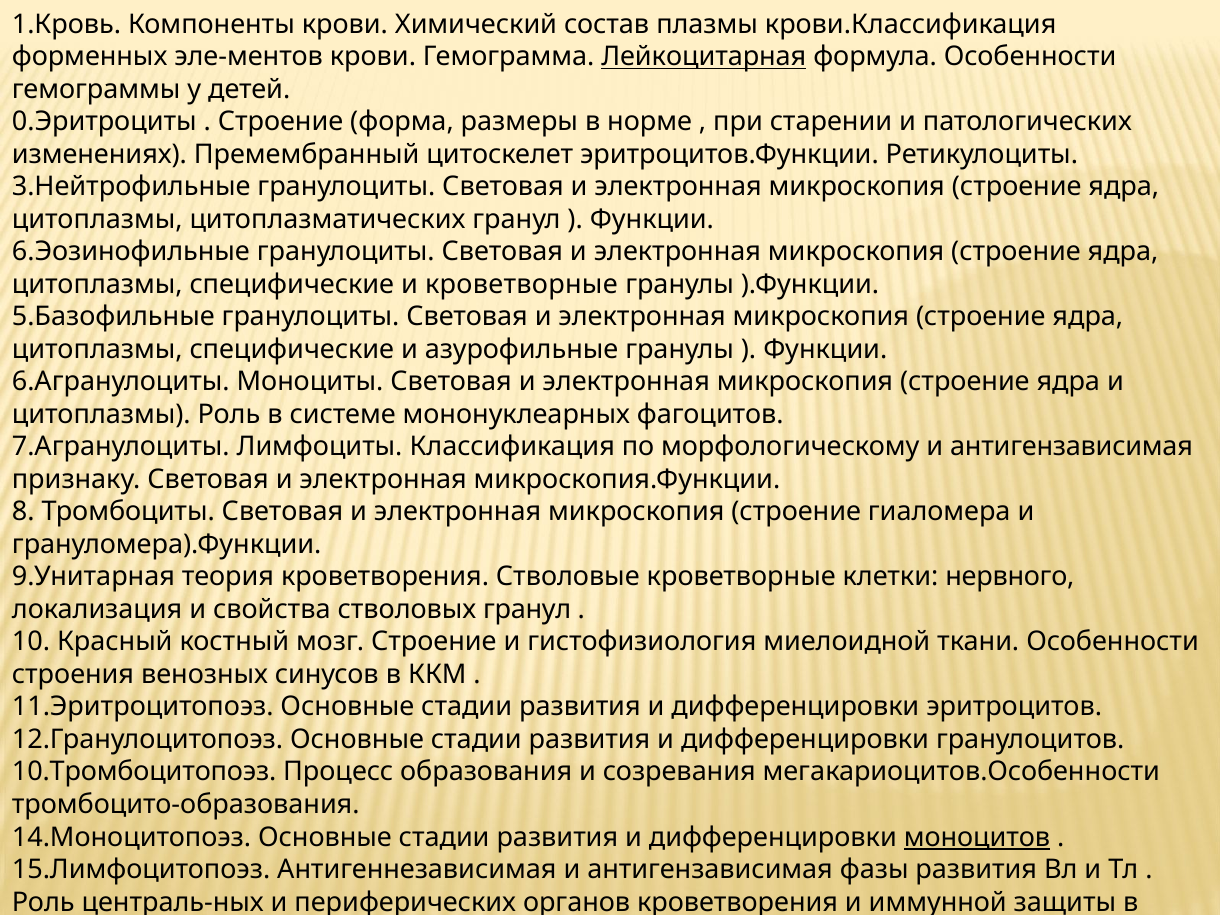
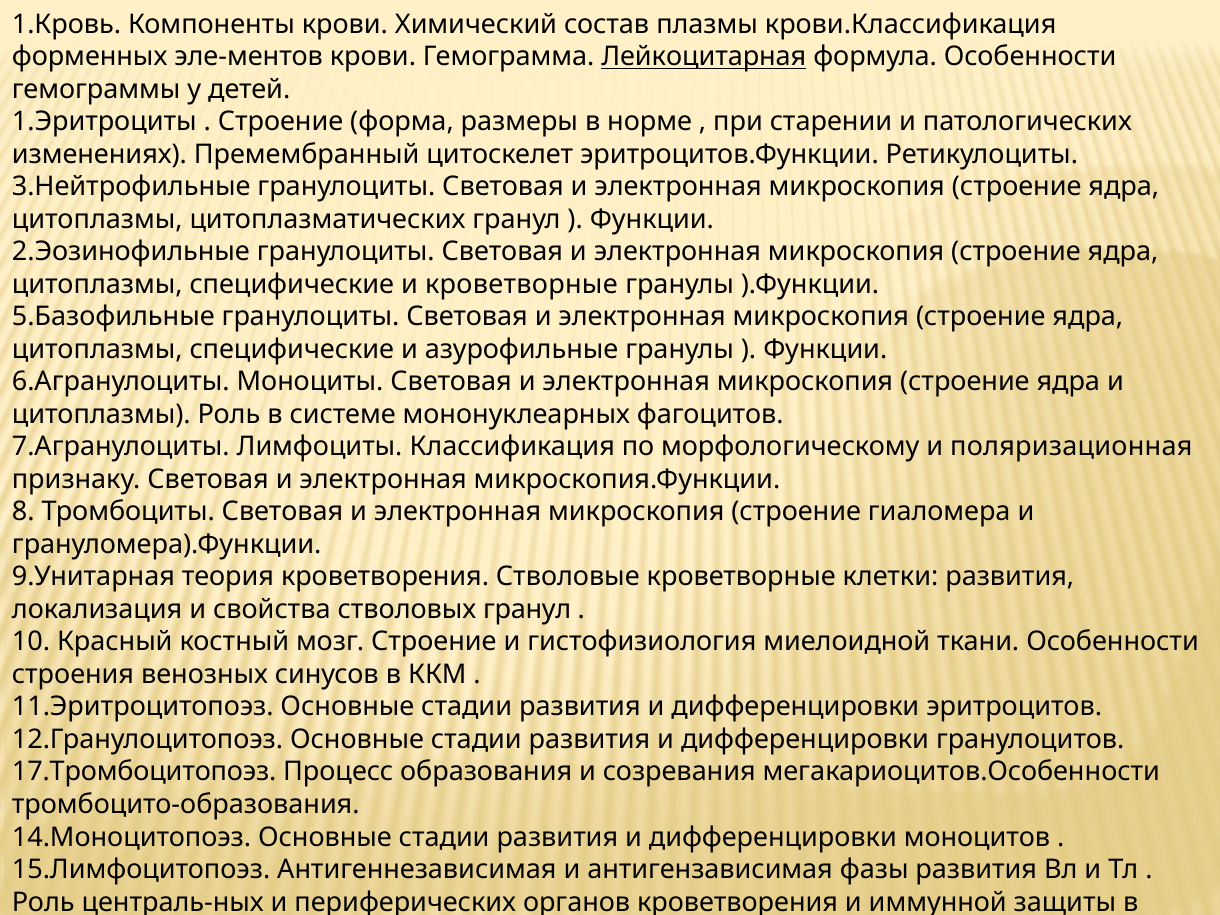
0.Эритроциты: 0.Эритроциты -> 1.Эритроциты (104, 122)
6.Эозинофильные: 6.Эозинофильные -> 2.Эозинофильные (131, 252)
морфологическому и антигензависимая: антигензависимая -> поляризационная (1071, 447)
клетки нервного: нервного -> развития (1010, 577)
10.Тромбоцитопоэз: 10.Тромбоцитопоэз -> 17.Тромбоцитопоэз (144, 772)
моноцитов underline: present -> none (977, 837)
